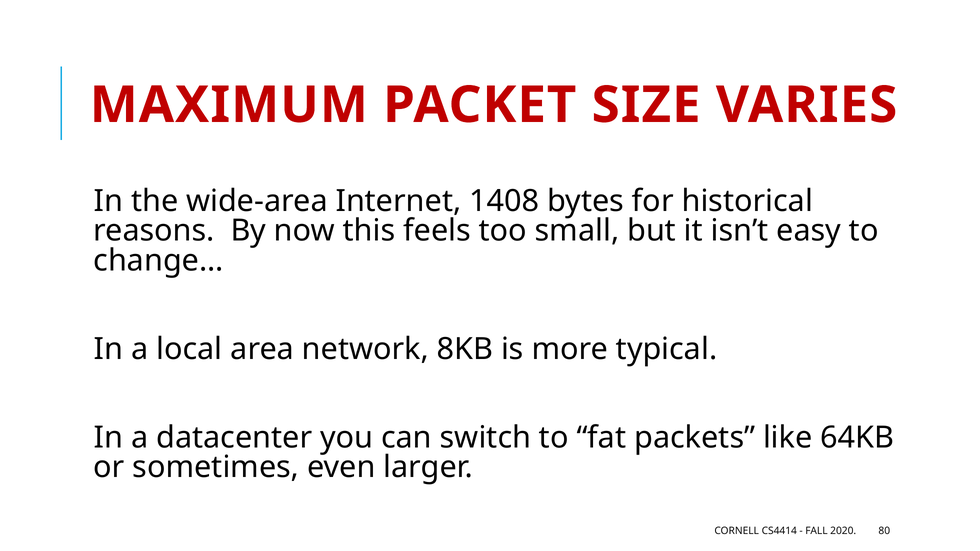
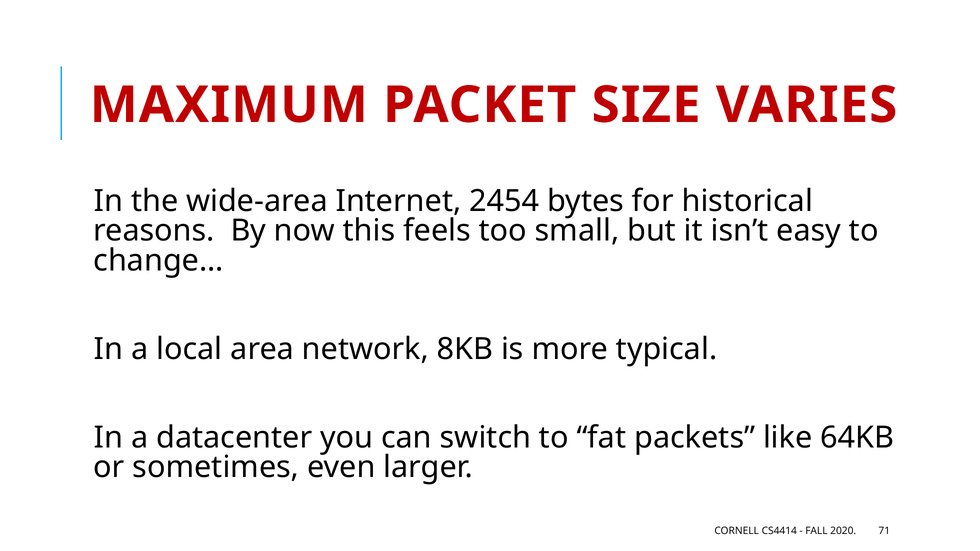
1408: 1408 -> 2454 (504, 201)
80: 80 -> 71 (884, 531)
